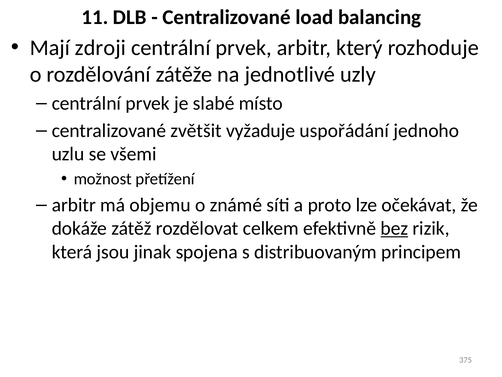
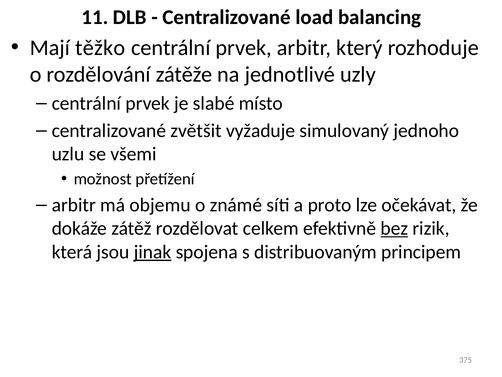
zdroji: zdroji -> těžko (100, 48)
uspořádání: uspořádání -> simulovaný (344, 131)
jinak underline: none -> present (153, 252)
